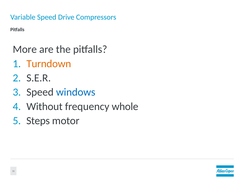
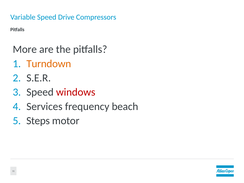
windows colour: blue -> red (76, 92)
Without: Without -> Services (44, 106)
whole: whole -> beach (125, 106)
